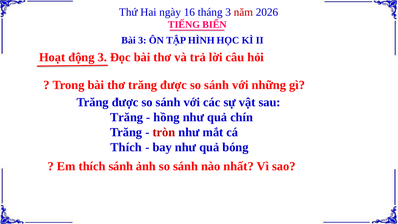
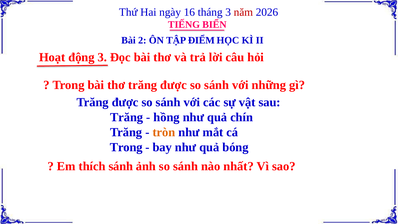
Bài 3: 3 -> 2 (142, 40)
HÌNH: HÌNH -> ĐIỂM (201, 40)
tròn colour: red -> orange (164, 132)
Thích: Thích -> Trong (126, 147)
